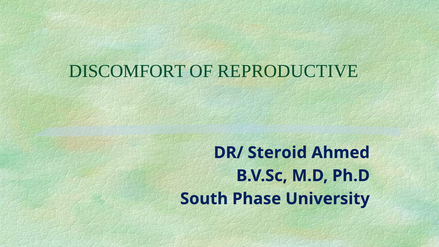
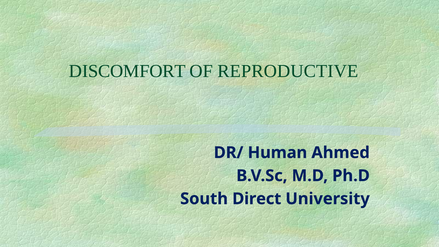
Steroid: Steroid -> Human (277, 153)
Phase: Phase -> Direct (257, 199)
